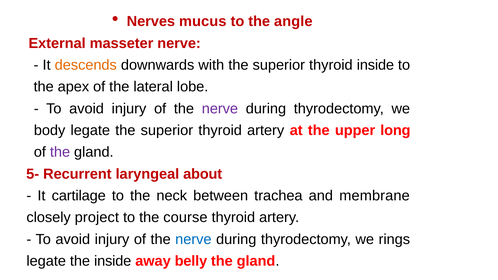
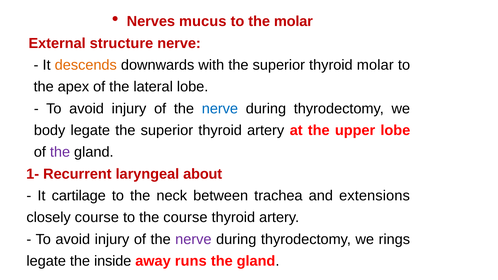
the angle: angle -> molar (293, 21)
masseter: masseter -> structure (121, 43)
thyroid inside: inside -> molar (375, 65)
nerve colour: purple -> blue (220, 109)
upper long: long -> lobe (395, 130)
5-: 5- -> 1- (33, 174)
membrane: membrane -> extensions (375, 196)
closely project: project -> course (97, 218)
nerve colour: blue -> purple (193, 239)
belly: belly -> runs (191, 261)
